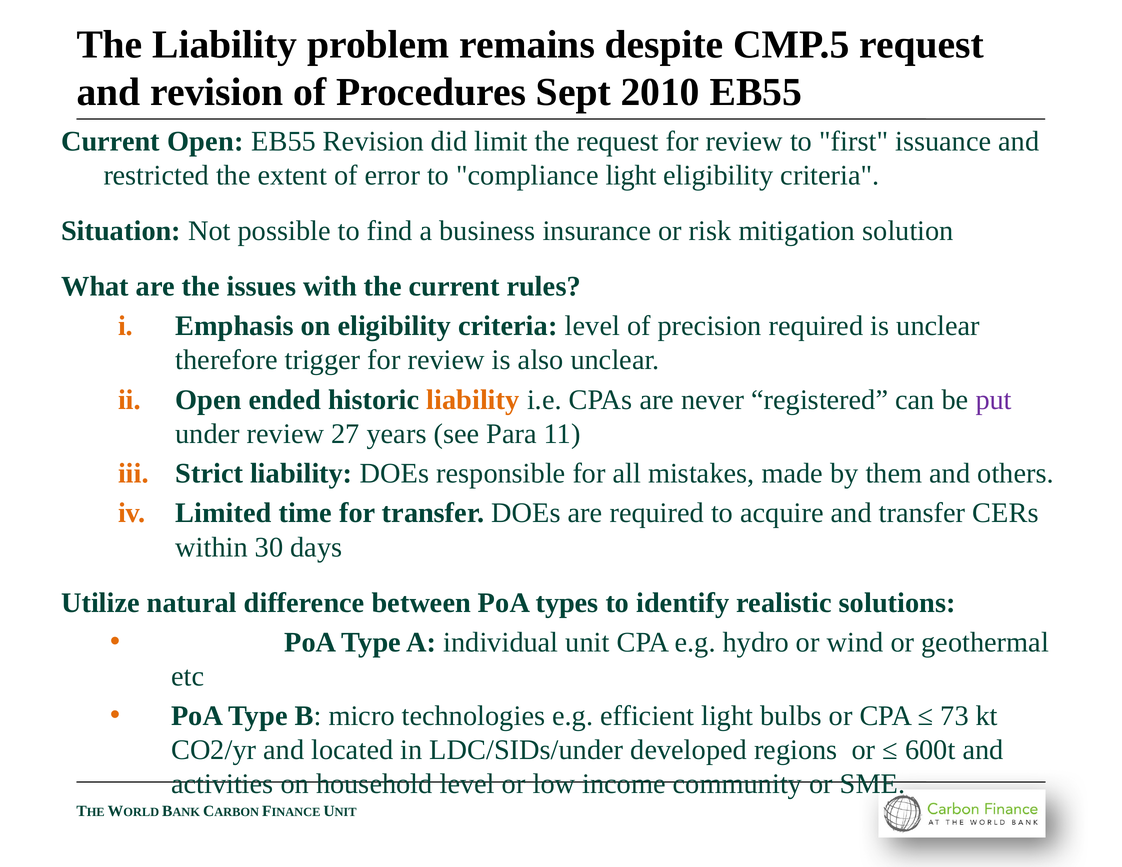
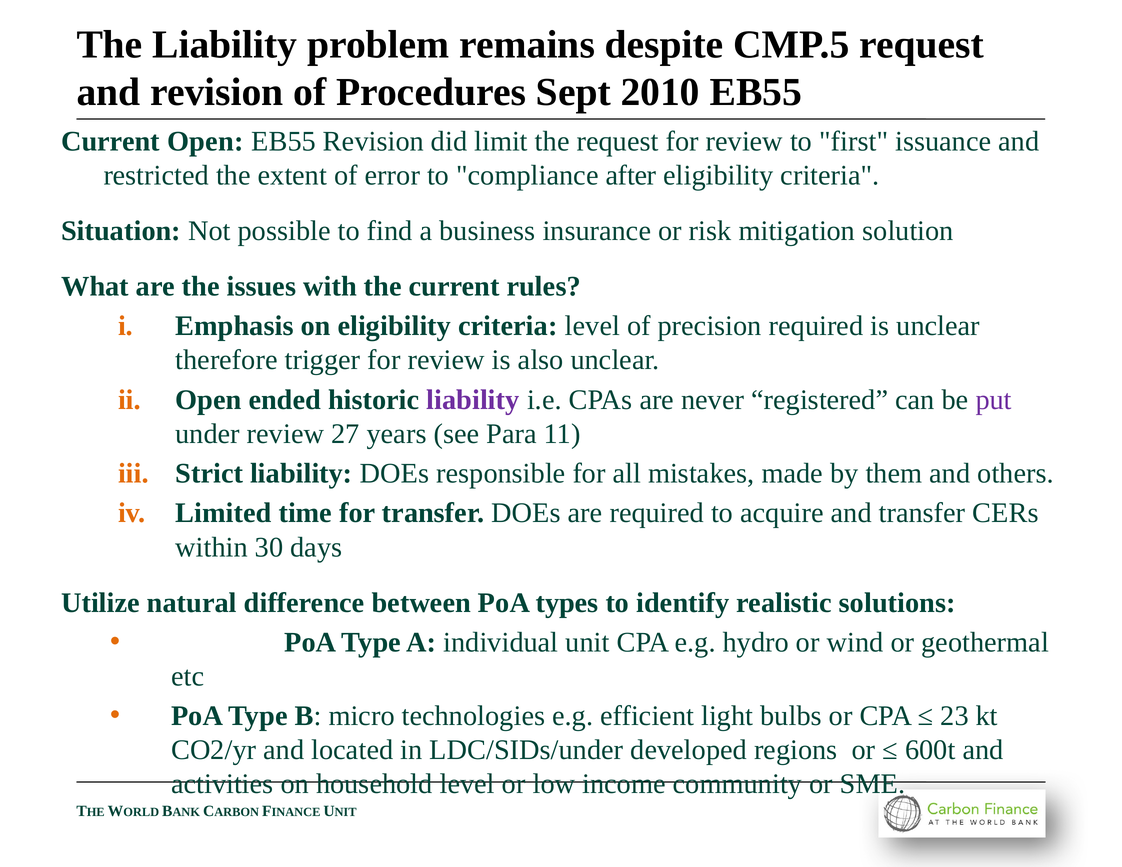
compliance light: light -> after (631, 175)
liability colour: orange -> purple (473, 400)
73: 73 -> 23 (955, 716)
